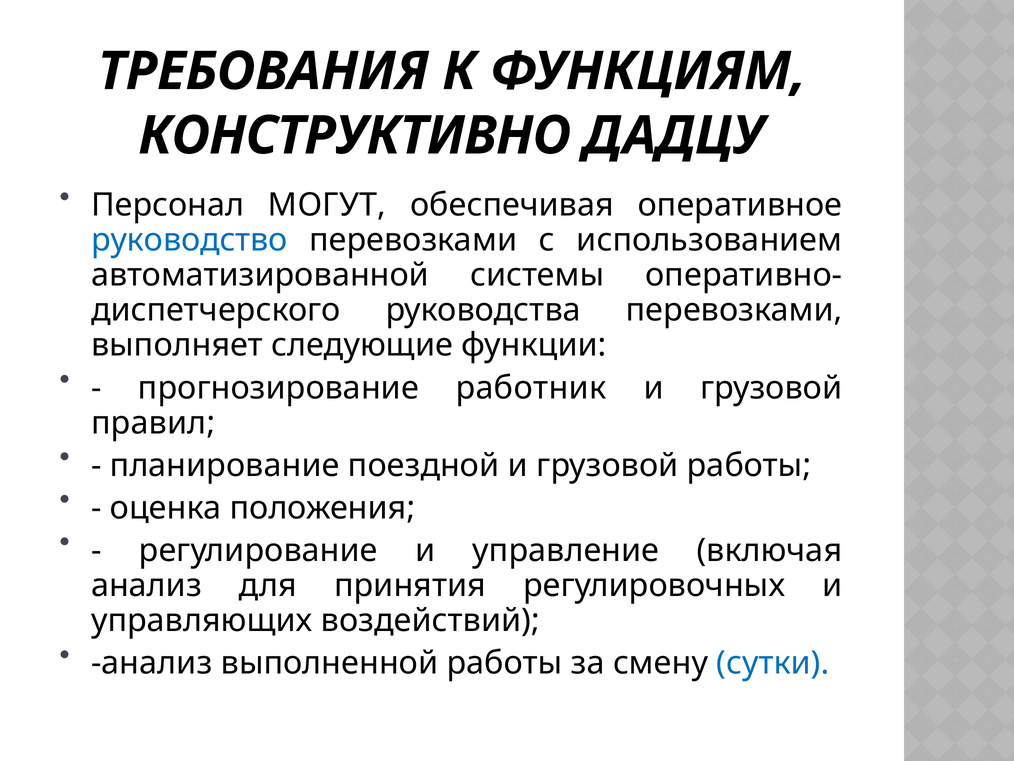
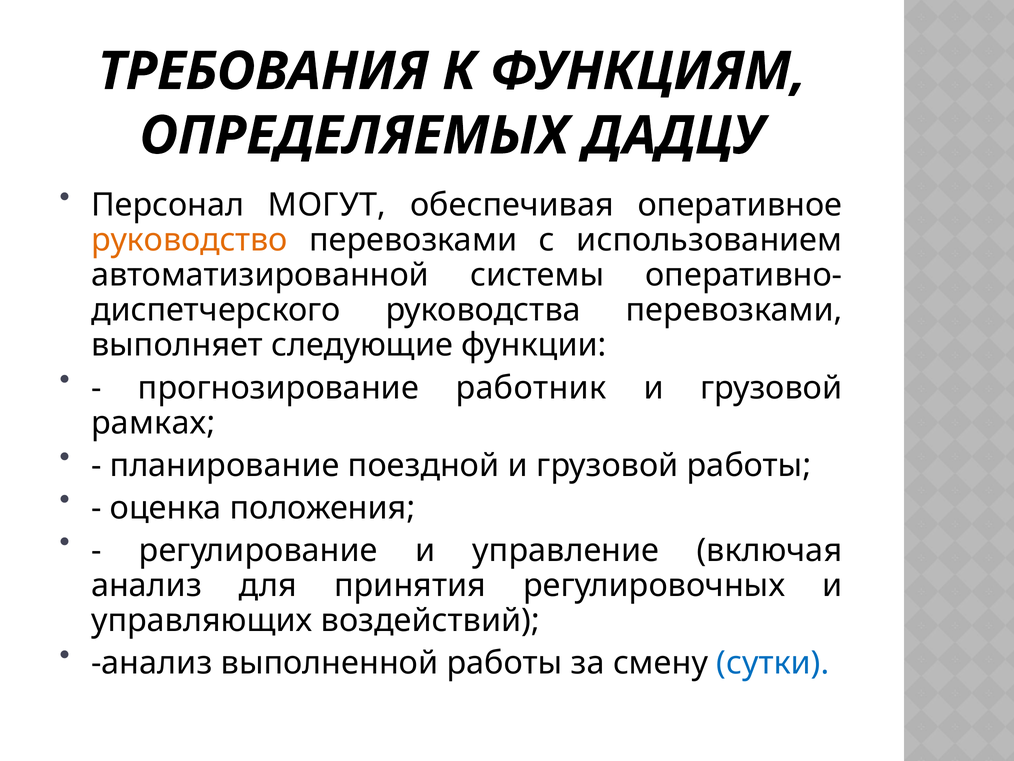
КОНСТРУКТИВНО: КОНСТРУКТИВНО -> ОПРЕДЕЛЯЕМЫХ (354, 136)
руководство colour: blue -> orange (189, 240)
правил: правил -> рамках (153, 423)
